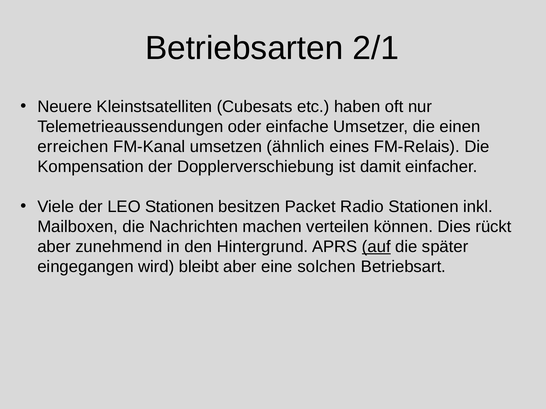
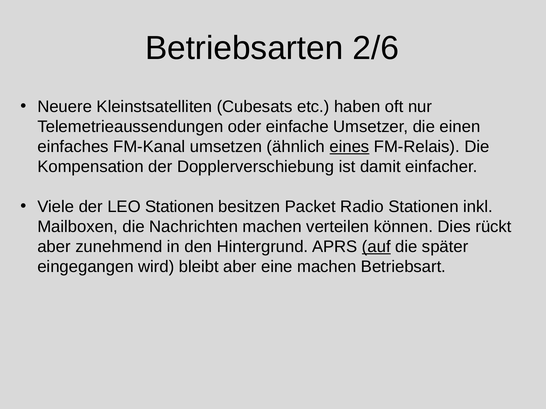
2/1: 2/1 -> 2/6 (376, 48)
erreichen: erreichen -> einfaches (73, 147)
eines underline: none -> present (349, 147)
eine solchen: solchen -> machen (327, 267)
